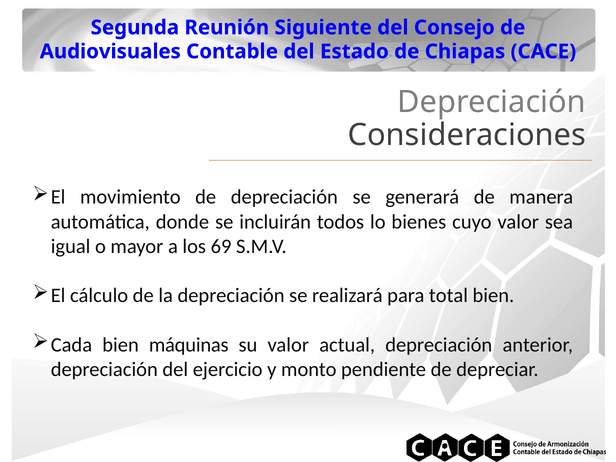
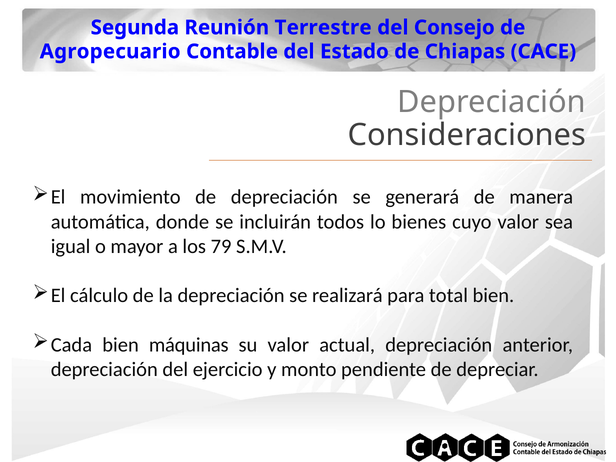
Siguiente: Siguiente -> Terrestre (323, 28)
Audiovisuales: Audiovisuales -> Agropecuario (110, 52)
69: 69 -> 79 (221, 246)
